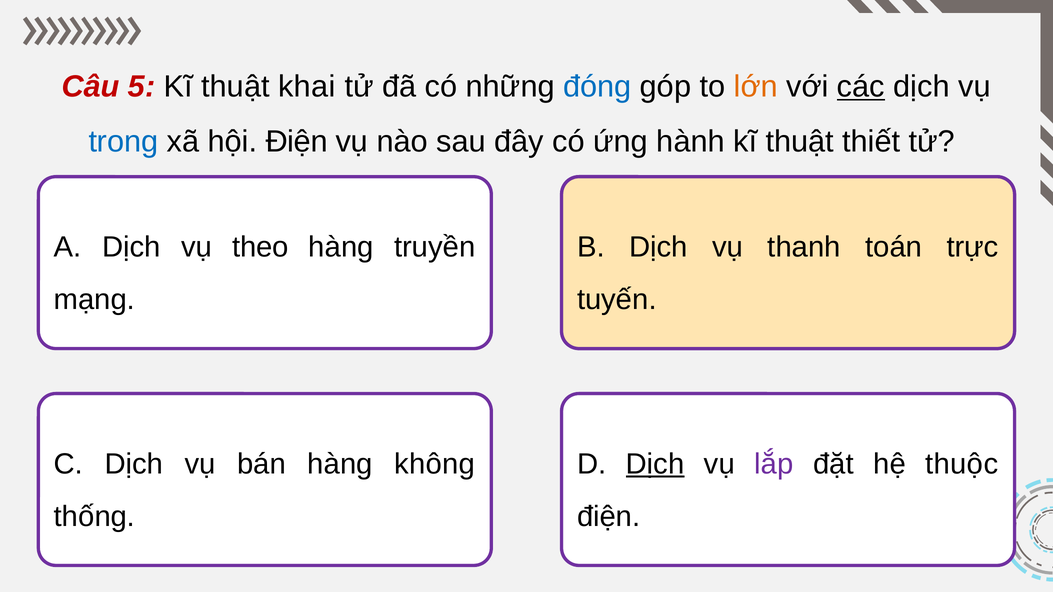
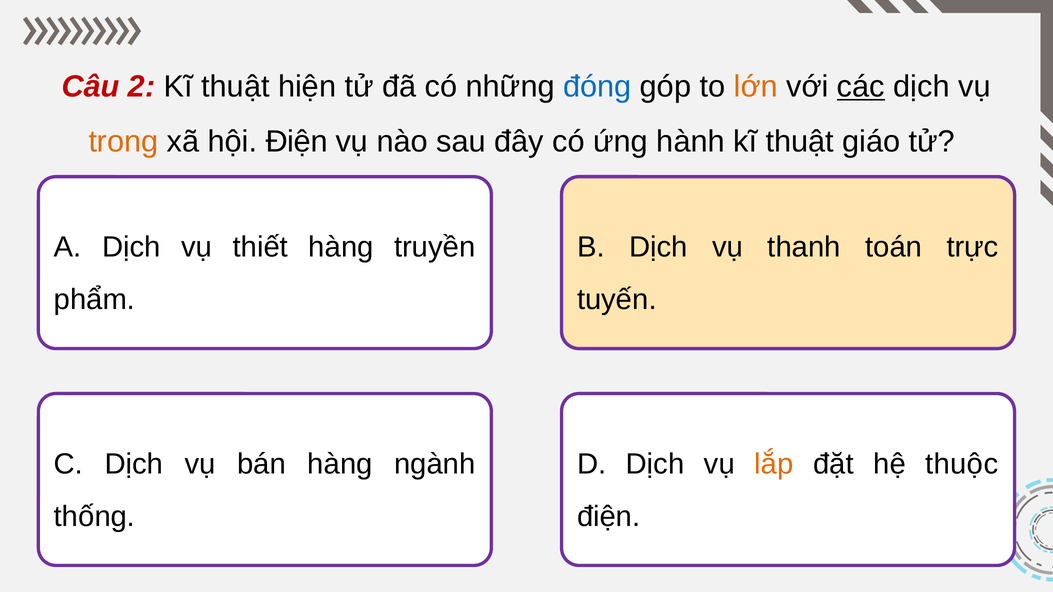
5: 5 -> 2 (142, 87)
khai: khai -> hiện (307, 87)
trong colour: blue -> orange (123, 142)
thiết: thiết -> giáo (871, 142)
theo: theo -> thiết (260, 247)
mạng: mạng -> phẩm (94, 300)
không: không -> ngành (435, 464)
Dịch underline: present -> none (655, 464)
lắp colour: purple -> orange (774, 464)
